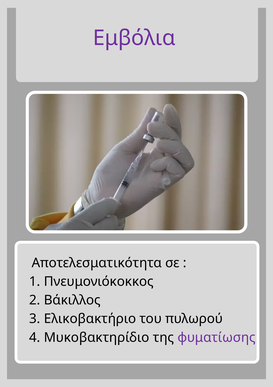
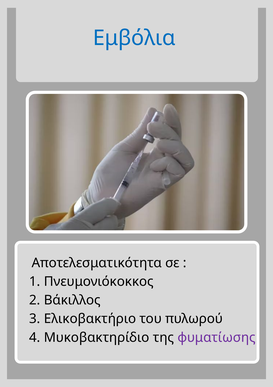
Εμβόλια colour: purple -> blue (134, 38)
